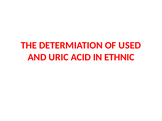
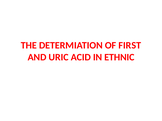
USED: USED -> FIRST (130, 46)
